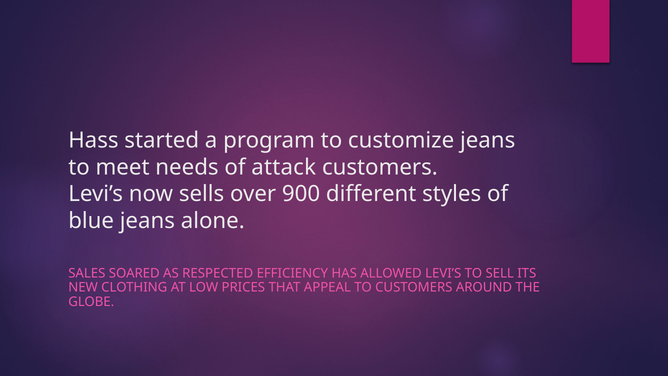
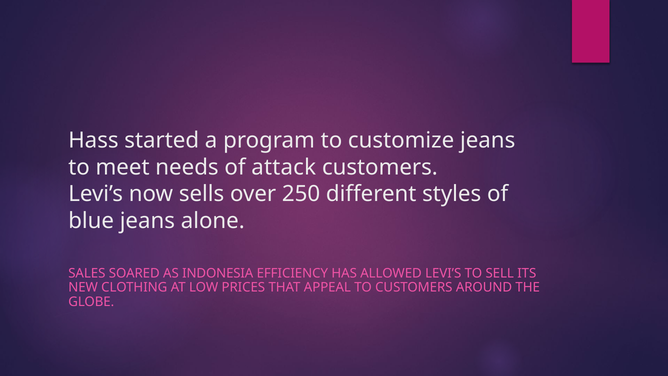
900: 900 -> 250 (301, 194)
RESPECTED: RESPECTED -> INDONESIA (218, 273)
